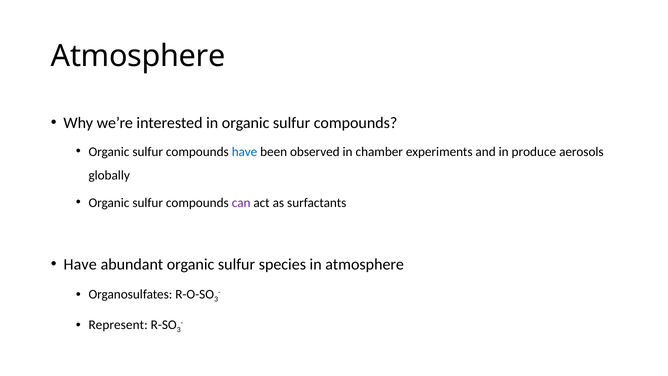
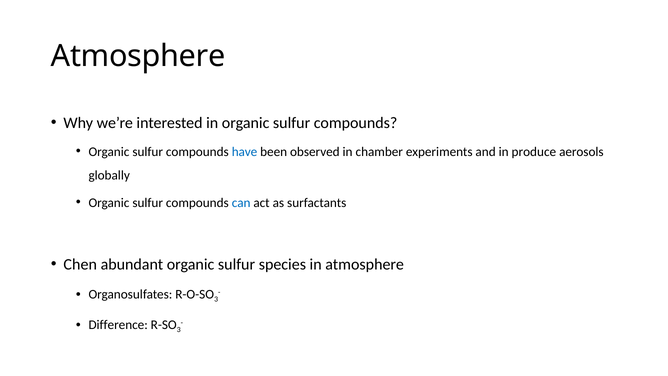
can colour: purple -> blue (241, 203)
Have: Have -> Chen (80, 264)
Represent: Represent -> Difference (118, 324)
